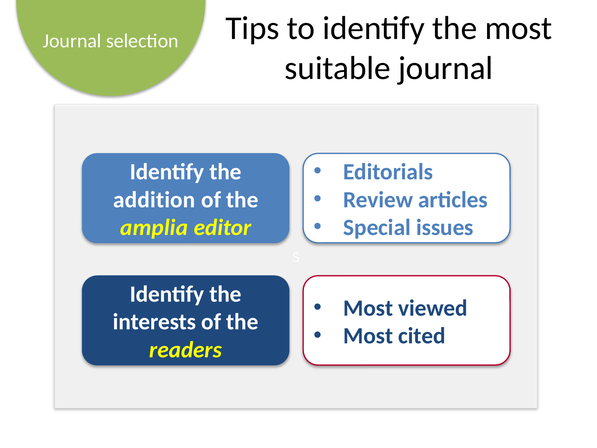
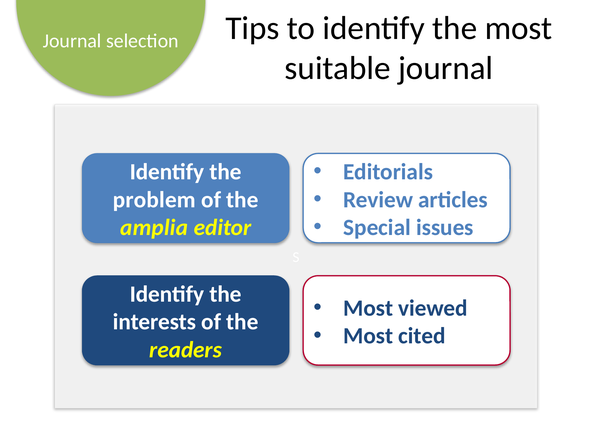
addition: addition -> problem (154, 200)
